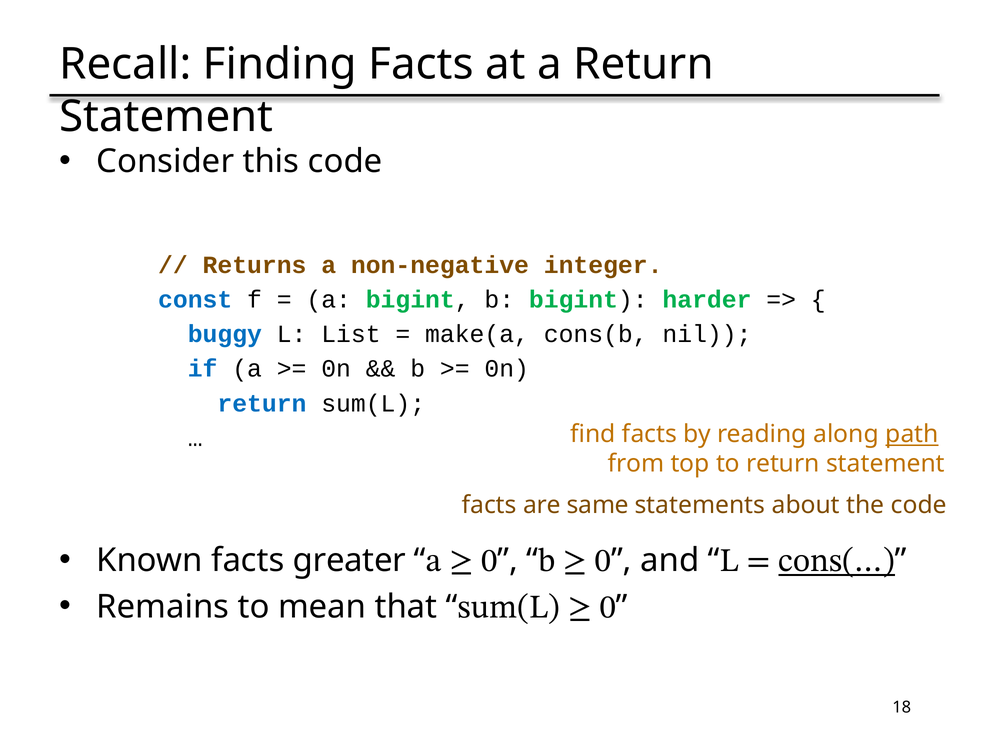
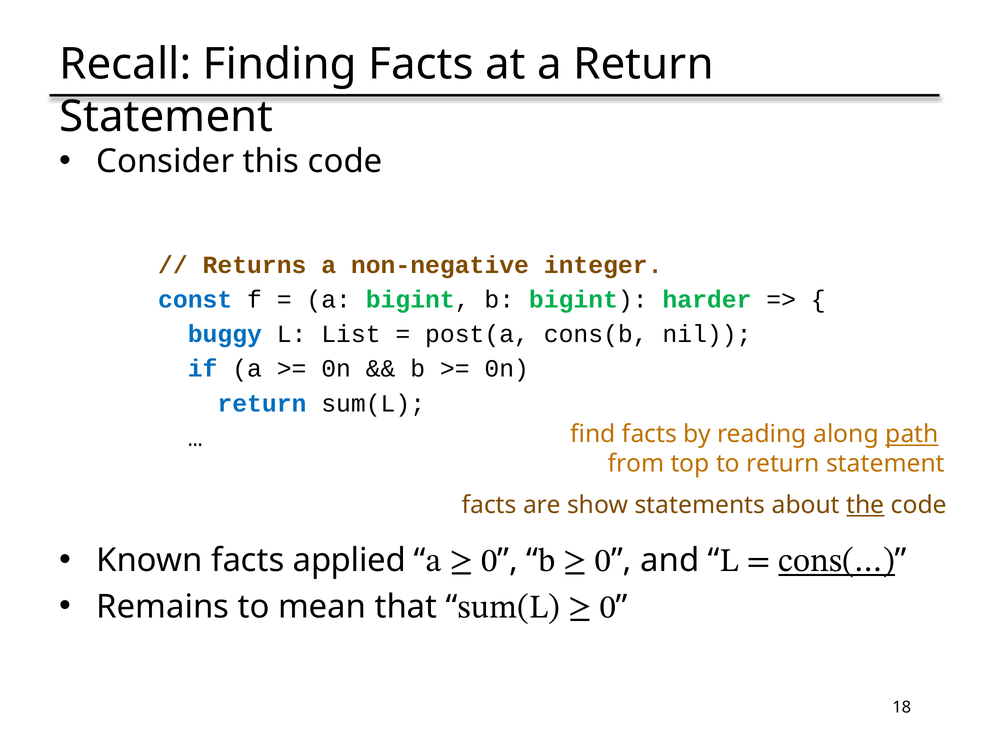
make(a: make(a -> post(a (477, 334)
same: same -> show (598, 505)
the underline: none -> present (865, 505)
greater: greater -> applied (349, 560)
